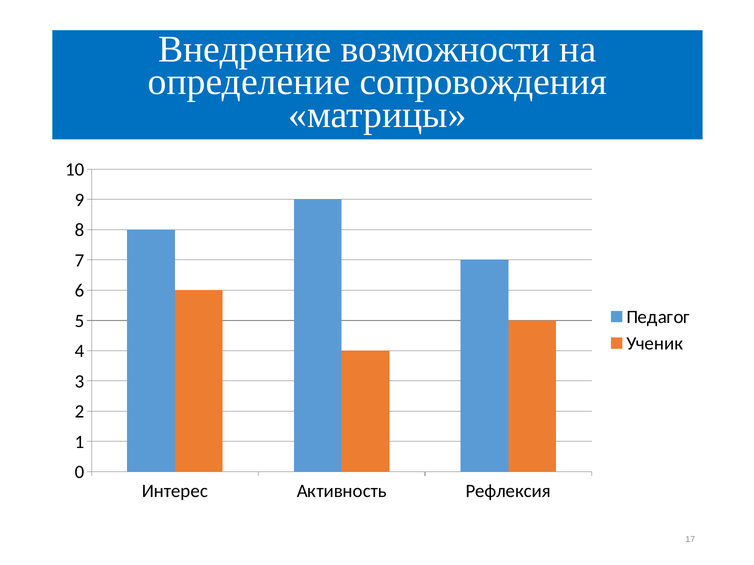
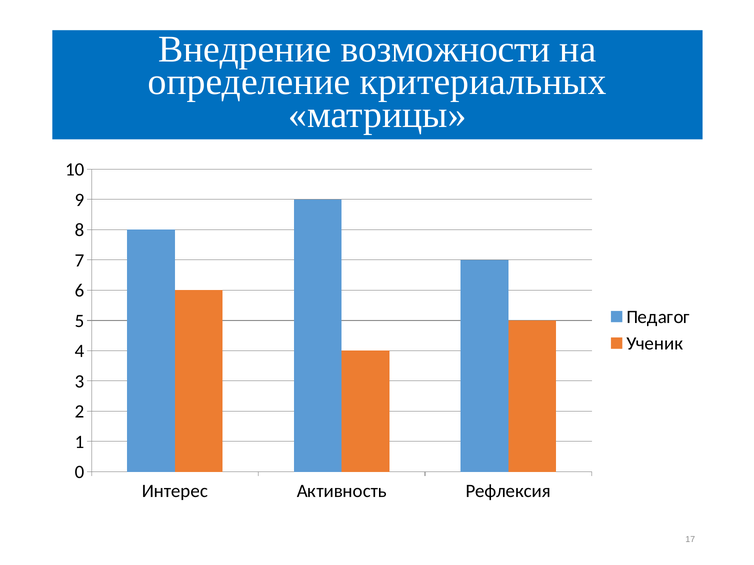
сопровождения: сопровождения -> критериальных (483, 82)
